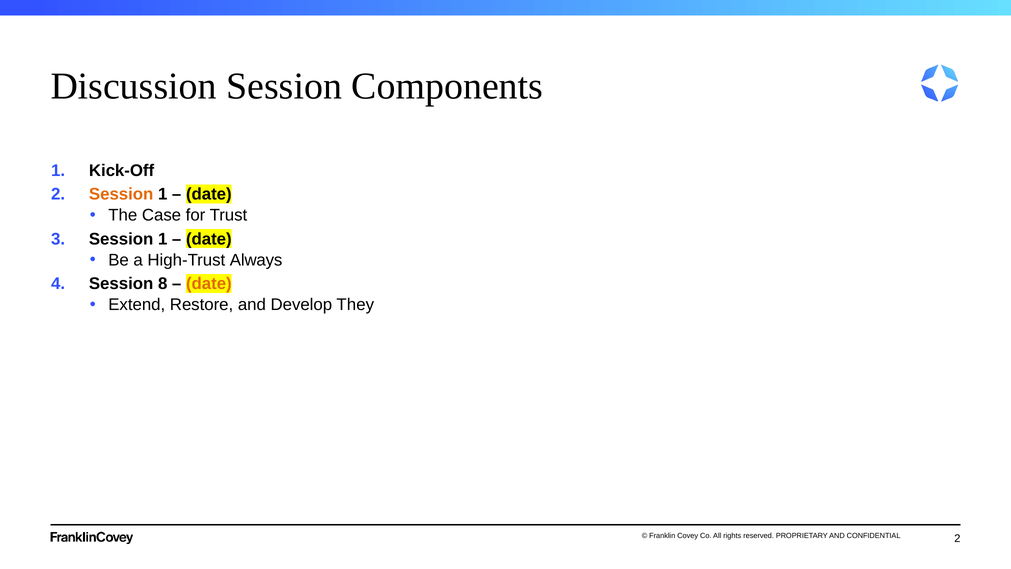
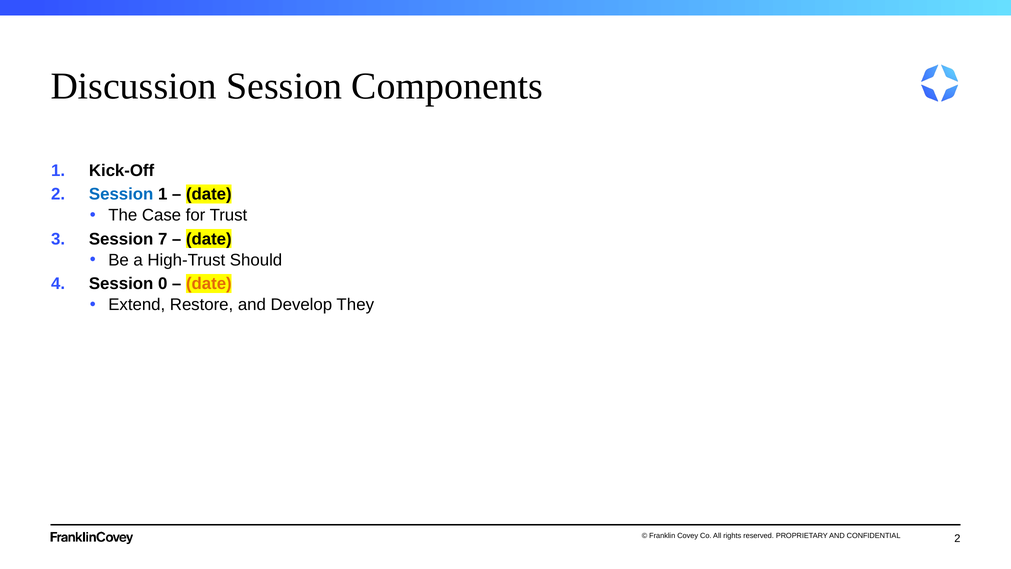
Session colour: orange -> blue (121, 194)
3 Session 1: 1 -> 7 (163, 239)
Always: Always -> Should (256, 260)
8: 8 -> 0 (163, 283)
